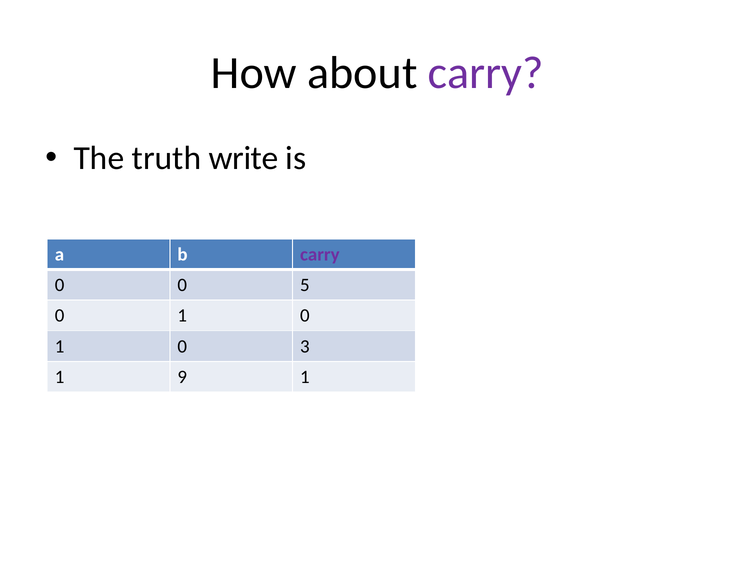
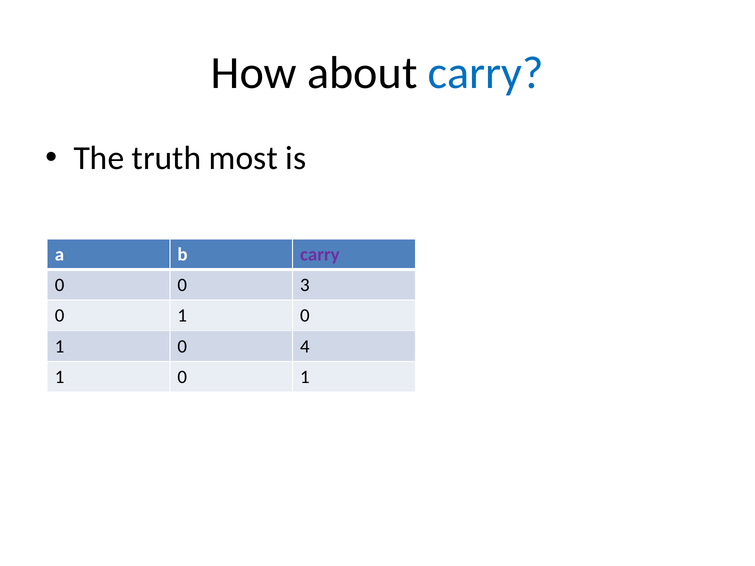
carry colour: purple -> blue (486, 73)
write: write -> most (243, 158)
5: 5 -> 3 (305, 285)
3: 3 -> 4 (305, 346)
9: 9 -> 0 (182, 377)
